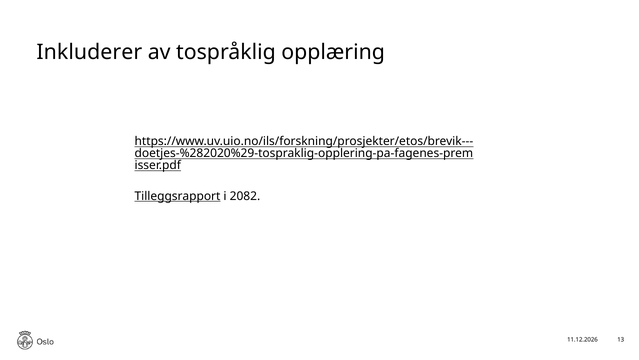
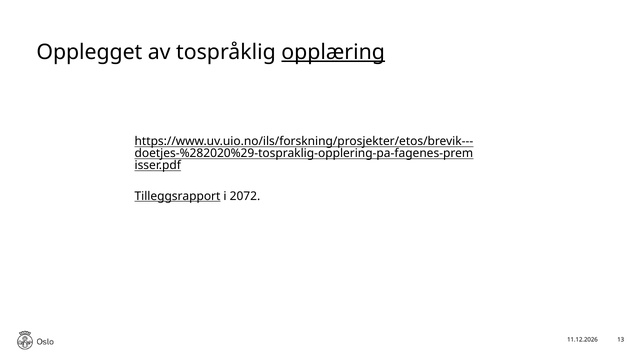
Inkluderer: Inkluderer -> Opplegget (89, 52)
opplæring underline: none -> present (333, 52)
2082: 2082 -> 2072 (245, 196)
